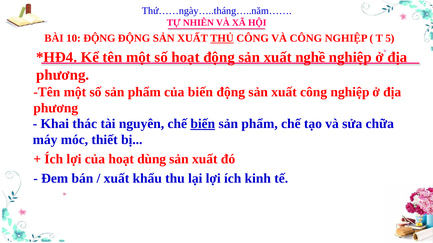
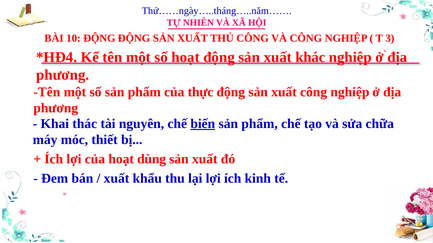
THỦ underline: present -> none (222, 38)
5: 5 -> 3 (390, 38)
nghề: nghề -> khác (310, 57)
của biến: biến -> thực (201, 92)
